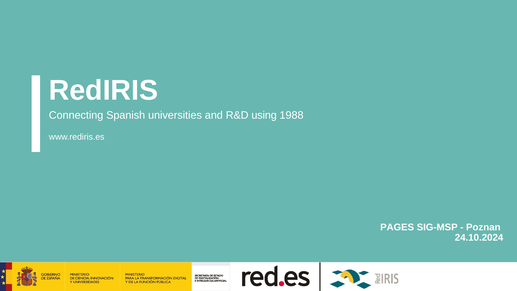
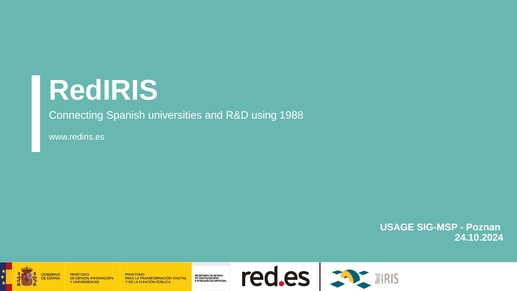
PAGES: PAGES -> USAGE (397, 227)
